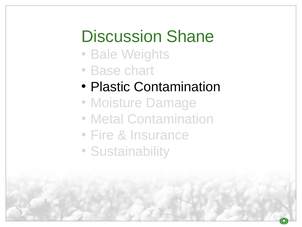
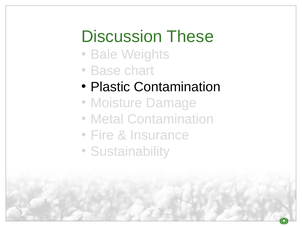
Shane: Shane -> These (190, 37)
